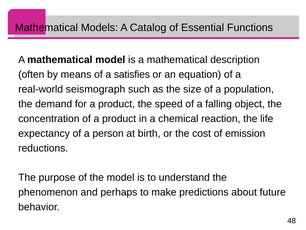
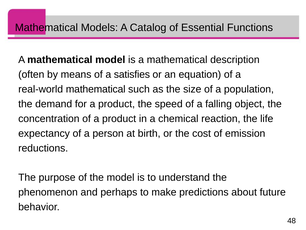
real-world seismograph: seismograph -> mathematical (96, 89)
